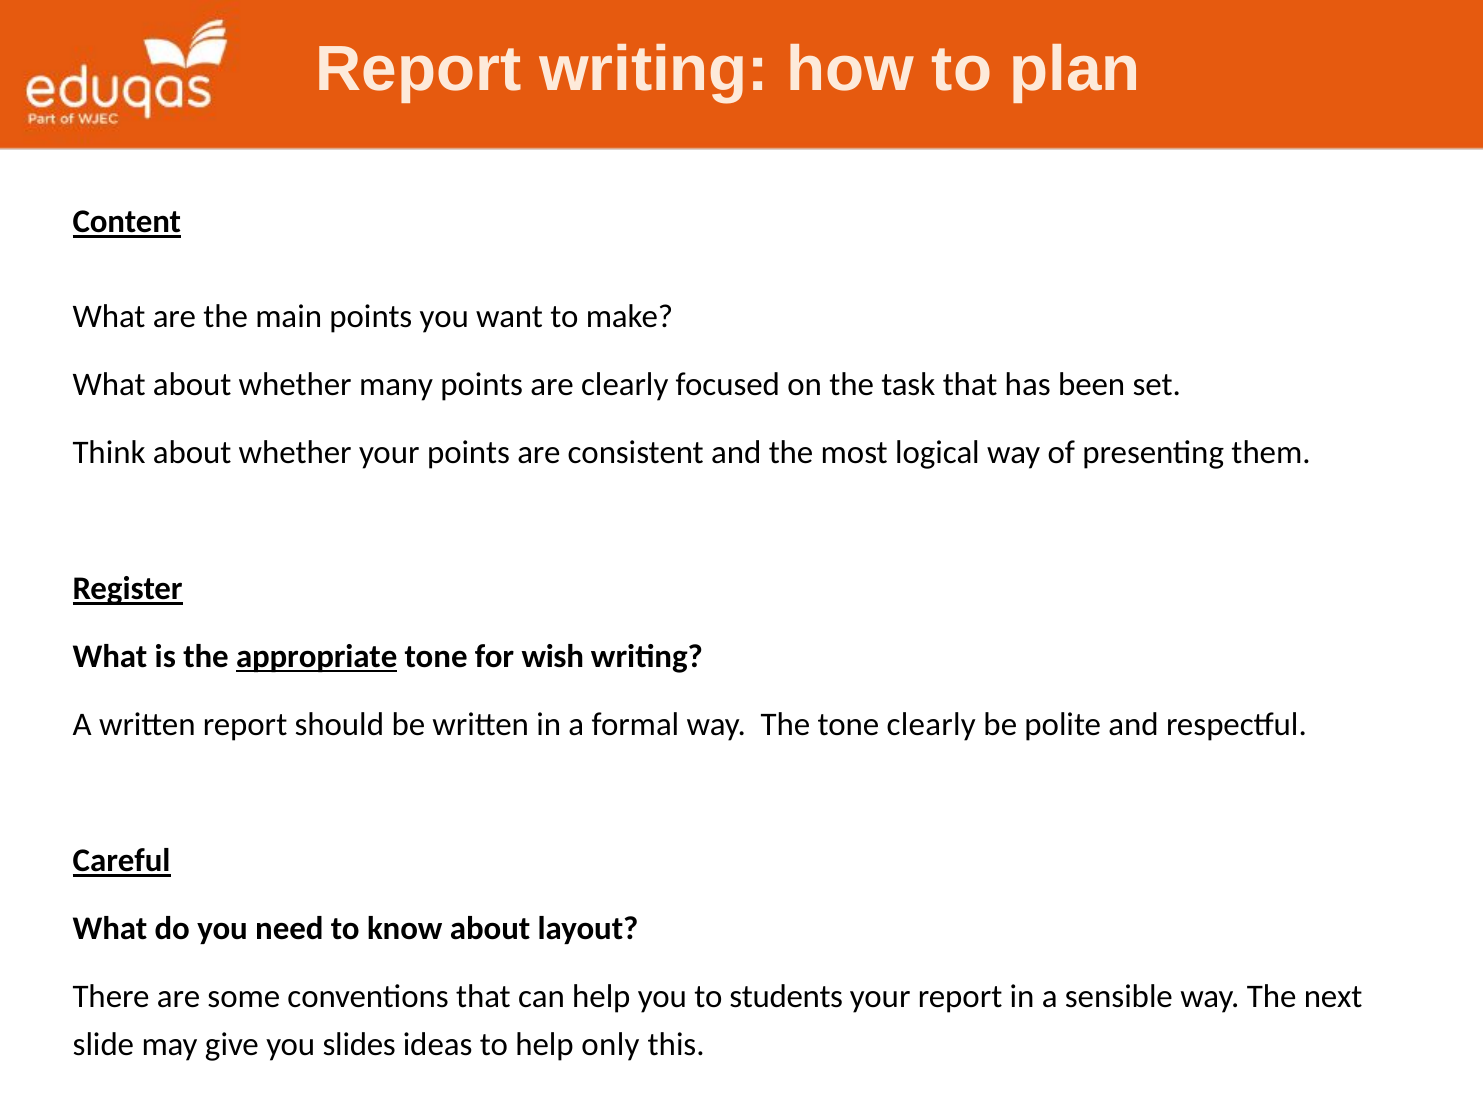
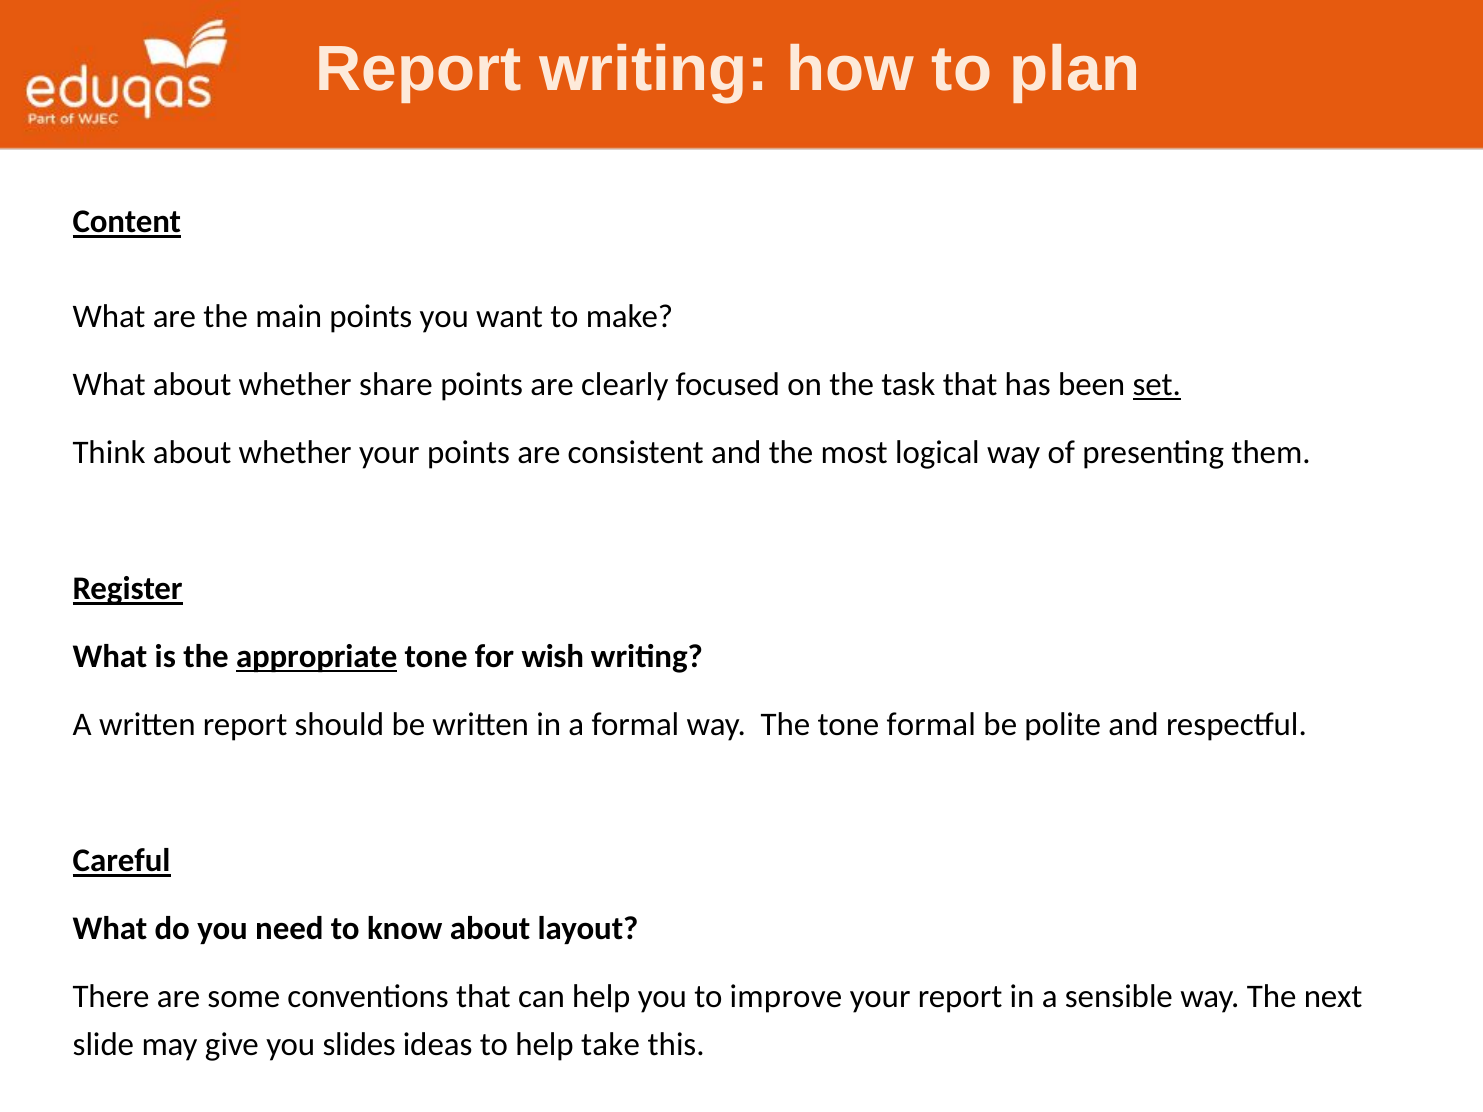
many: many -> share (396, 385)
set underline: none -> present (1157, 385)
tone clearly: clearly -> formal (931, 725)
students: students -> improve (786, 997)
only: only -> take (611, 1045)
